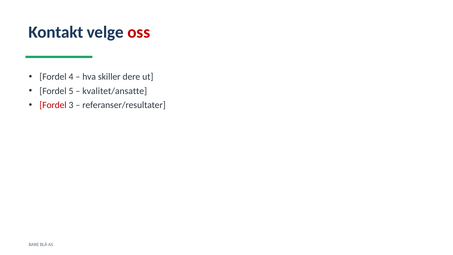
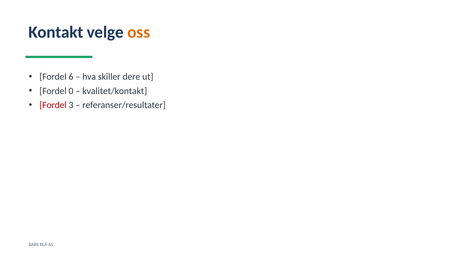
oss colour: red -> orange (139, 32)
4: 4 -> 6 (71, 77)
5: 5 -> 0 (71, 91)
kvalitet/ansatte: kvalitet/ansatte -> kvalitet/kontakt (115, 91)
